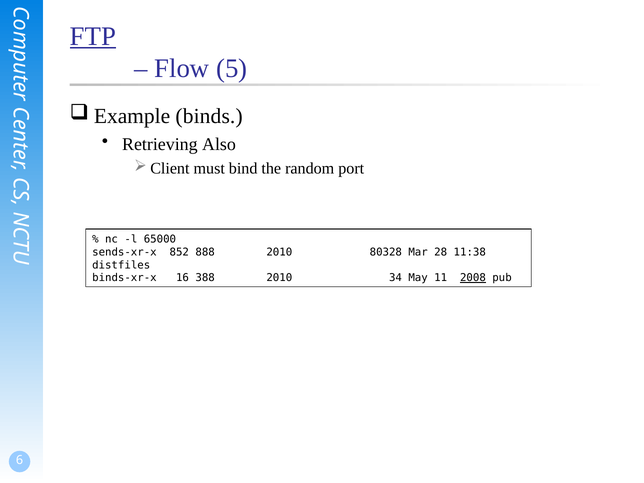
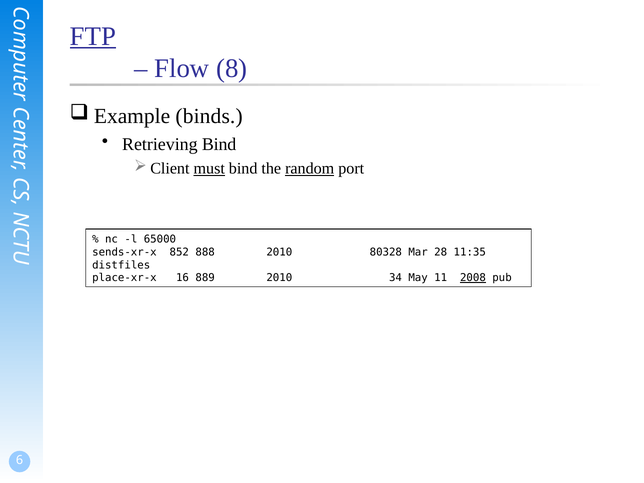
5: 5 -> 8 (232, 69)
Retrieving Also: Also -> Bind (219, 144)
must underline: none -> present (209, 168)
random underline: none -> present (310, 168)
11:38: 11:38 -> 11:35 (470, 252)
binds-xr-x: binds-xr-x -> place-xr-x (124, 278)
388: 388 -> 889 (205, 278)
